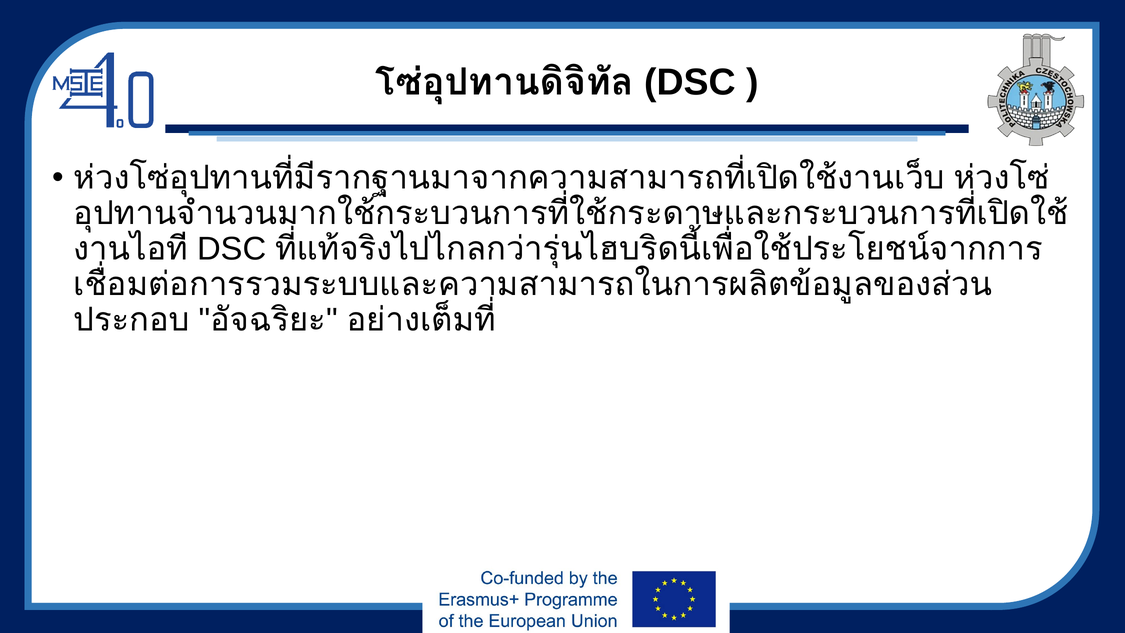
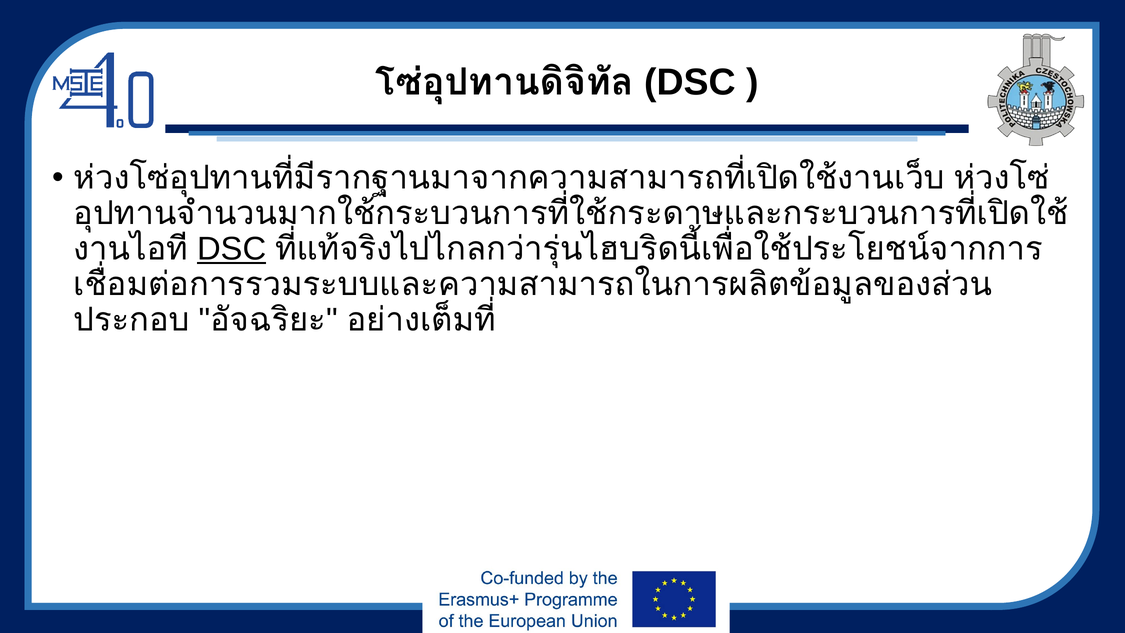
DSC underline: none -> present (232, 249)
